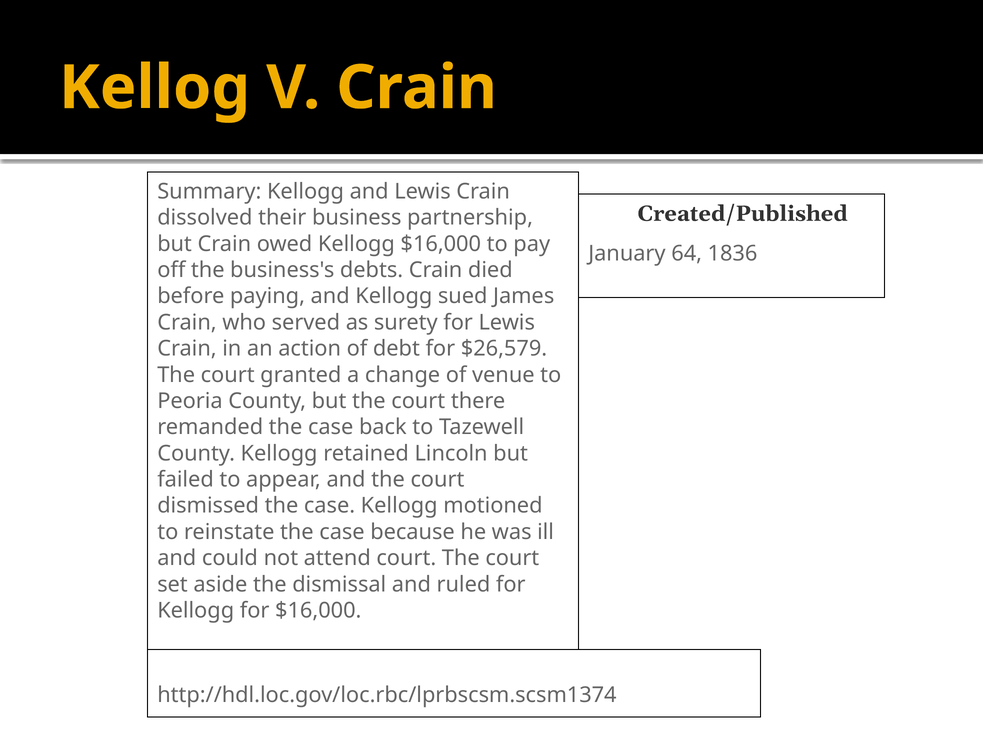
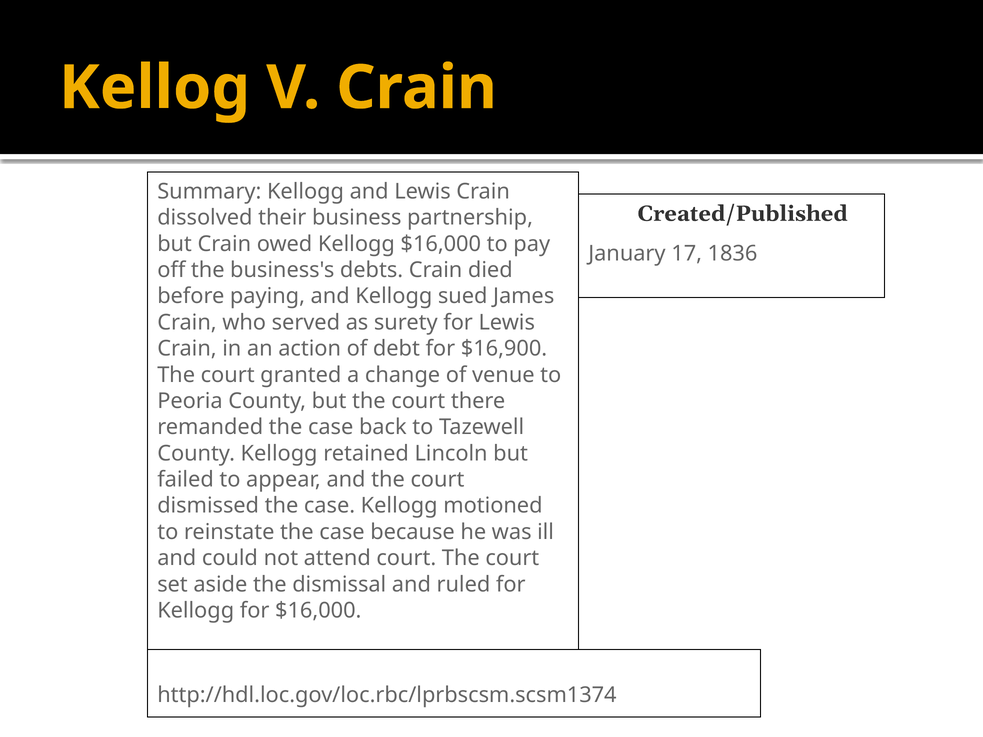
64: 64 -> 17 (687, 254)
$26,579: $26,579 -> $16,900 (504, 349)
